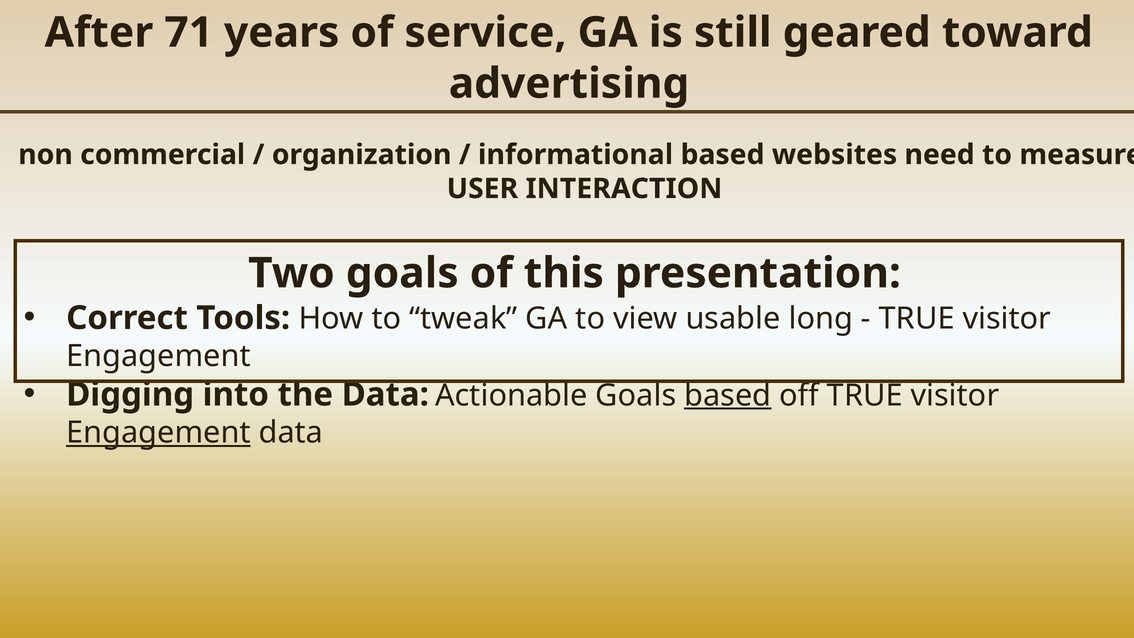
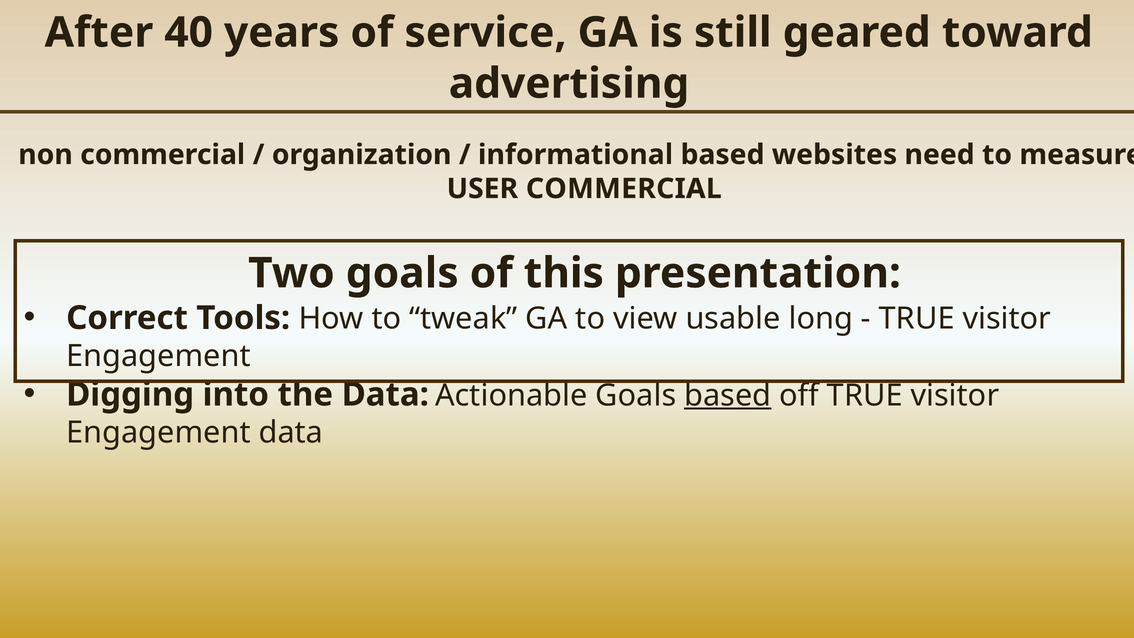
71: 71 -> 40 (189, 33)
USER INTERACTION: INTERACTION -> COMMERCIAL (624, 189)
Engagement underline: present -> none (158, 433)
